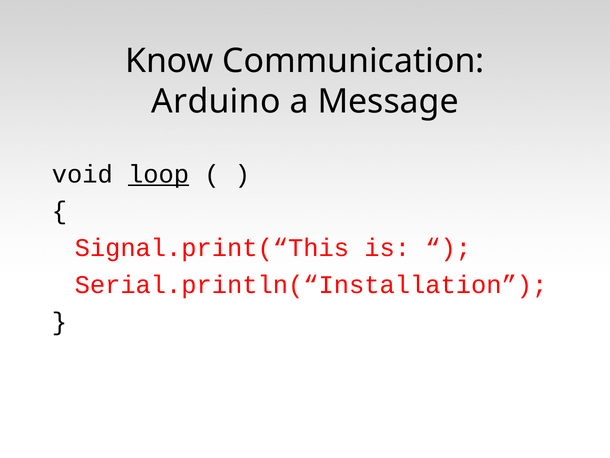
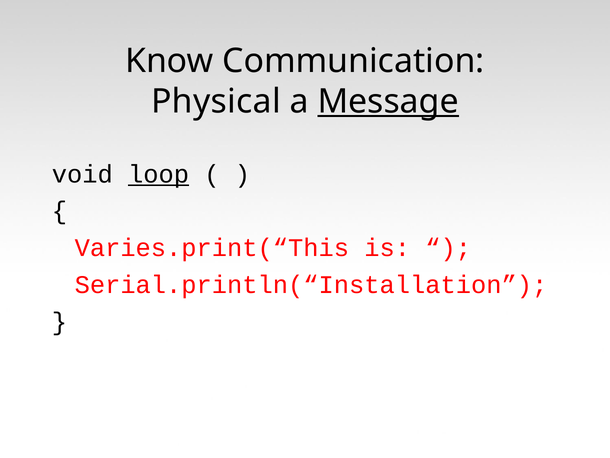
Arduino: Arduino -> Physical (216, 101)
Message underline: none -> present (388, 101)
Signal.print(“This: Signal.print(“This -> Varies.print(“This (212, 248)
